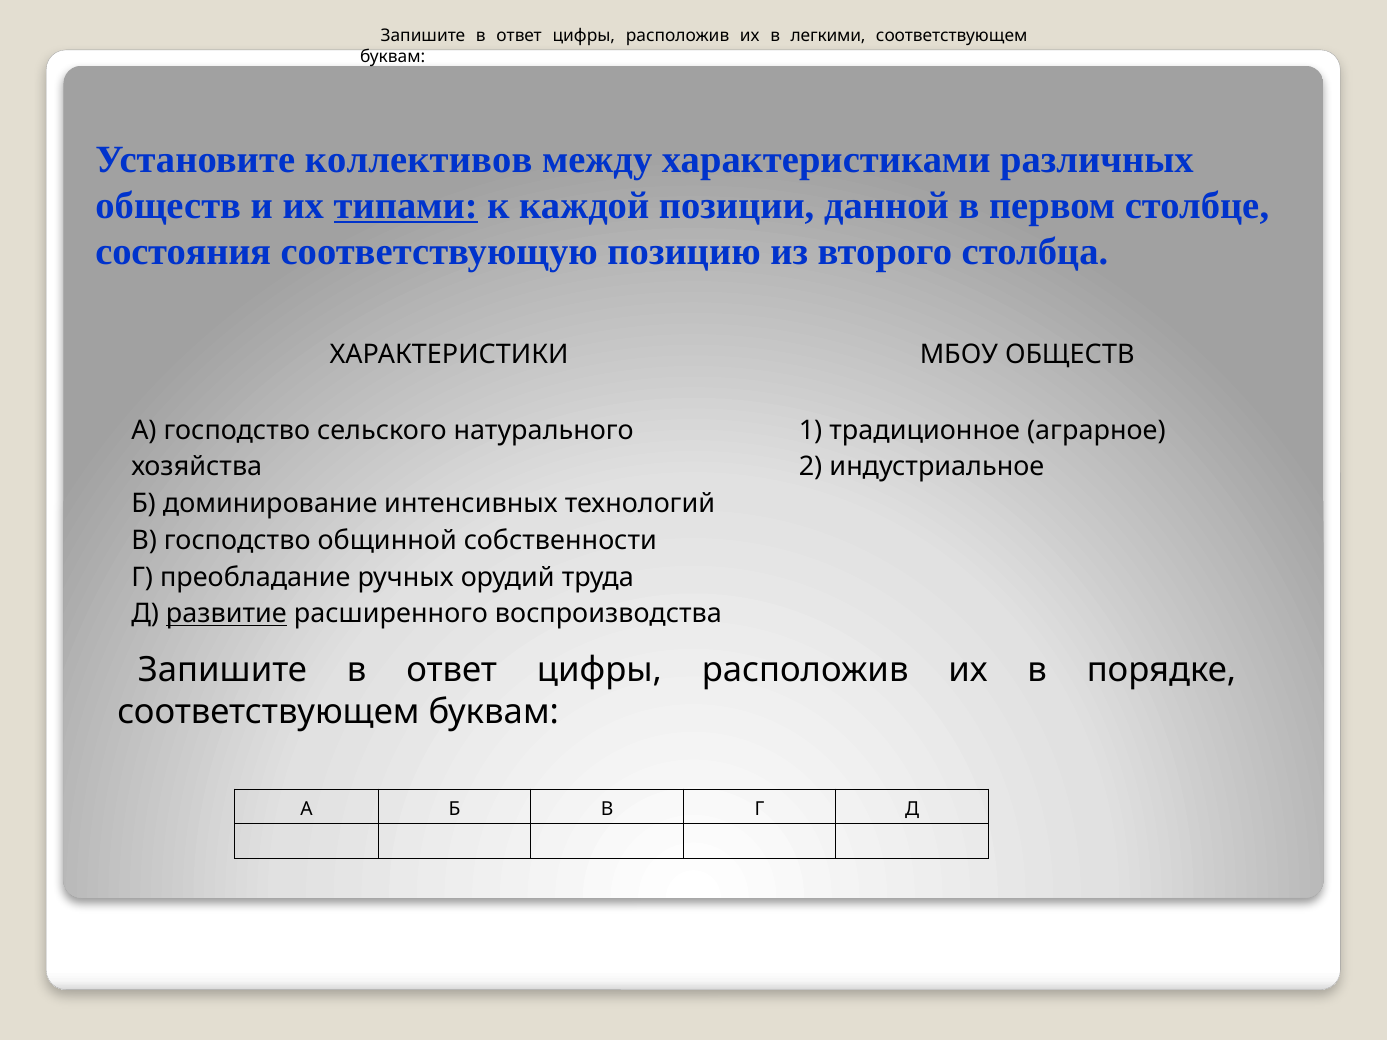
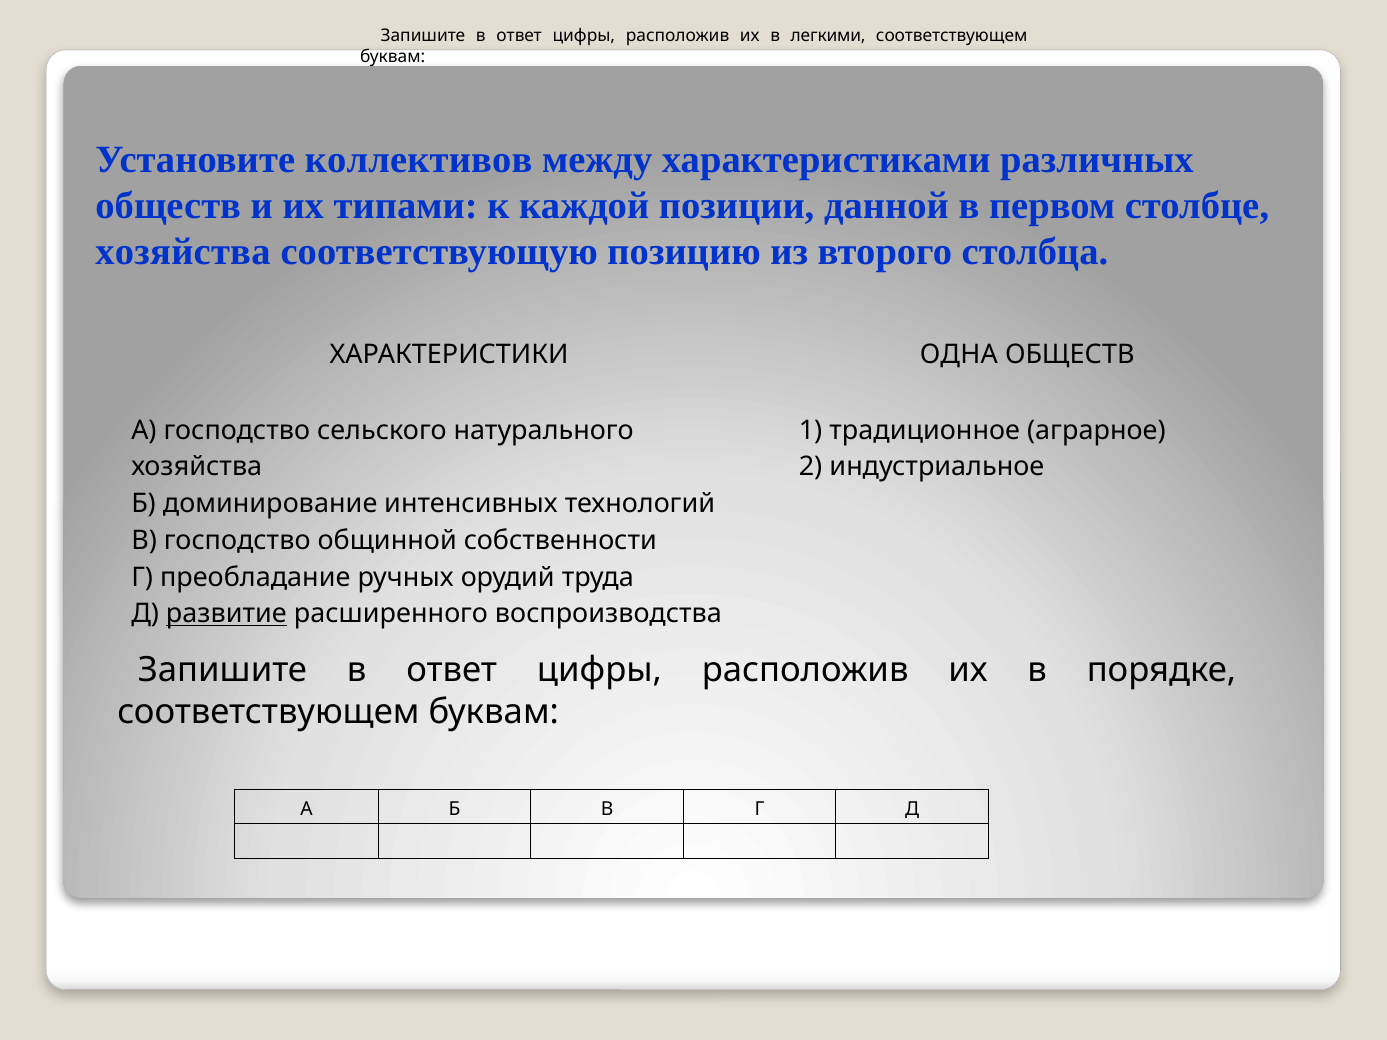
типами underline: present -> none (406, 206)
состояния: состояния -> хозяйства (183, 252)
МБОУ: МБОУ -> ОДНА (959, 355)
